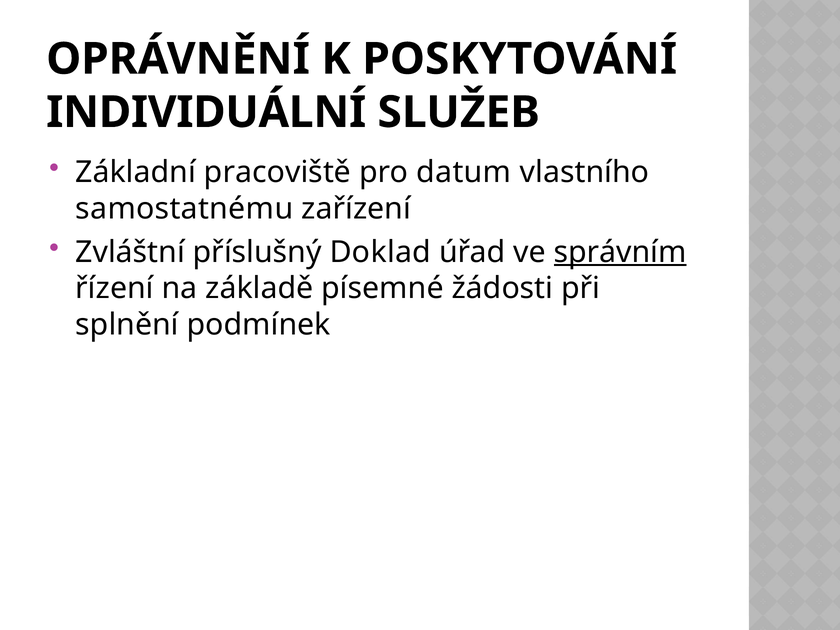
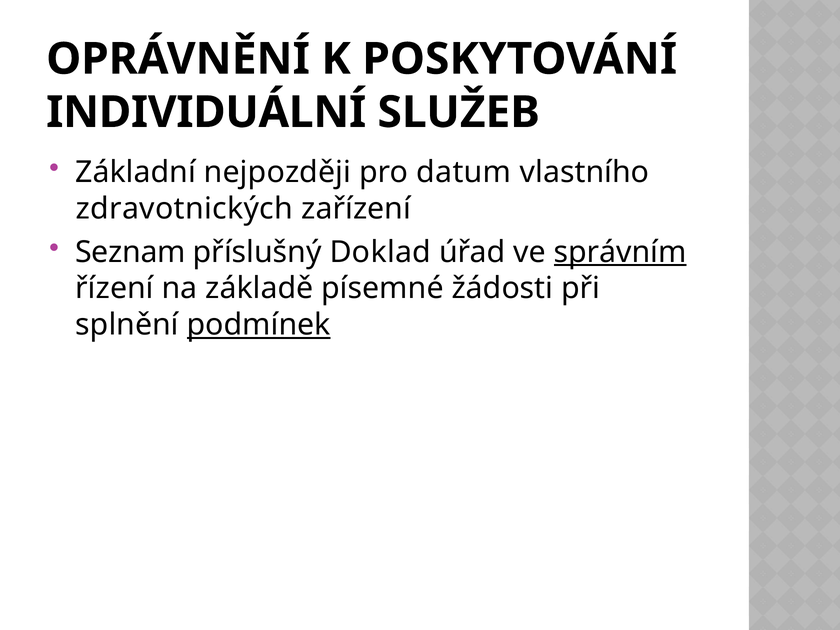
pracoviště: pracoviště -> nejpozději (277, 172)
samostatnému: samostatnému -> zdravotnických (184, 209)
Zvláštní: Zvláštní -> Seznam (130, 252)
podmínek underline: none -> present (259, 325)
